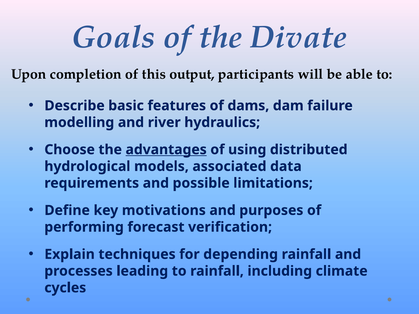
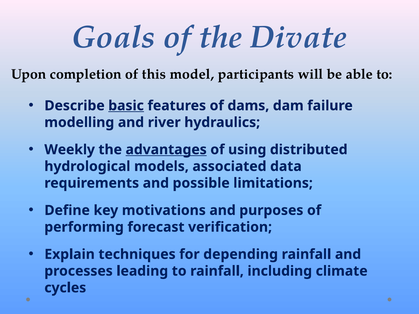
output: output -> model (192, 74)
basic underline: none -> present (126, 106)
Choose: Choose -> Weekly (70, 150)
